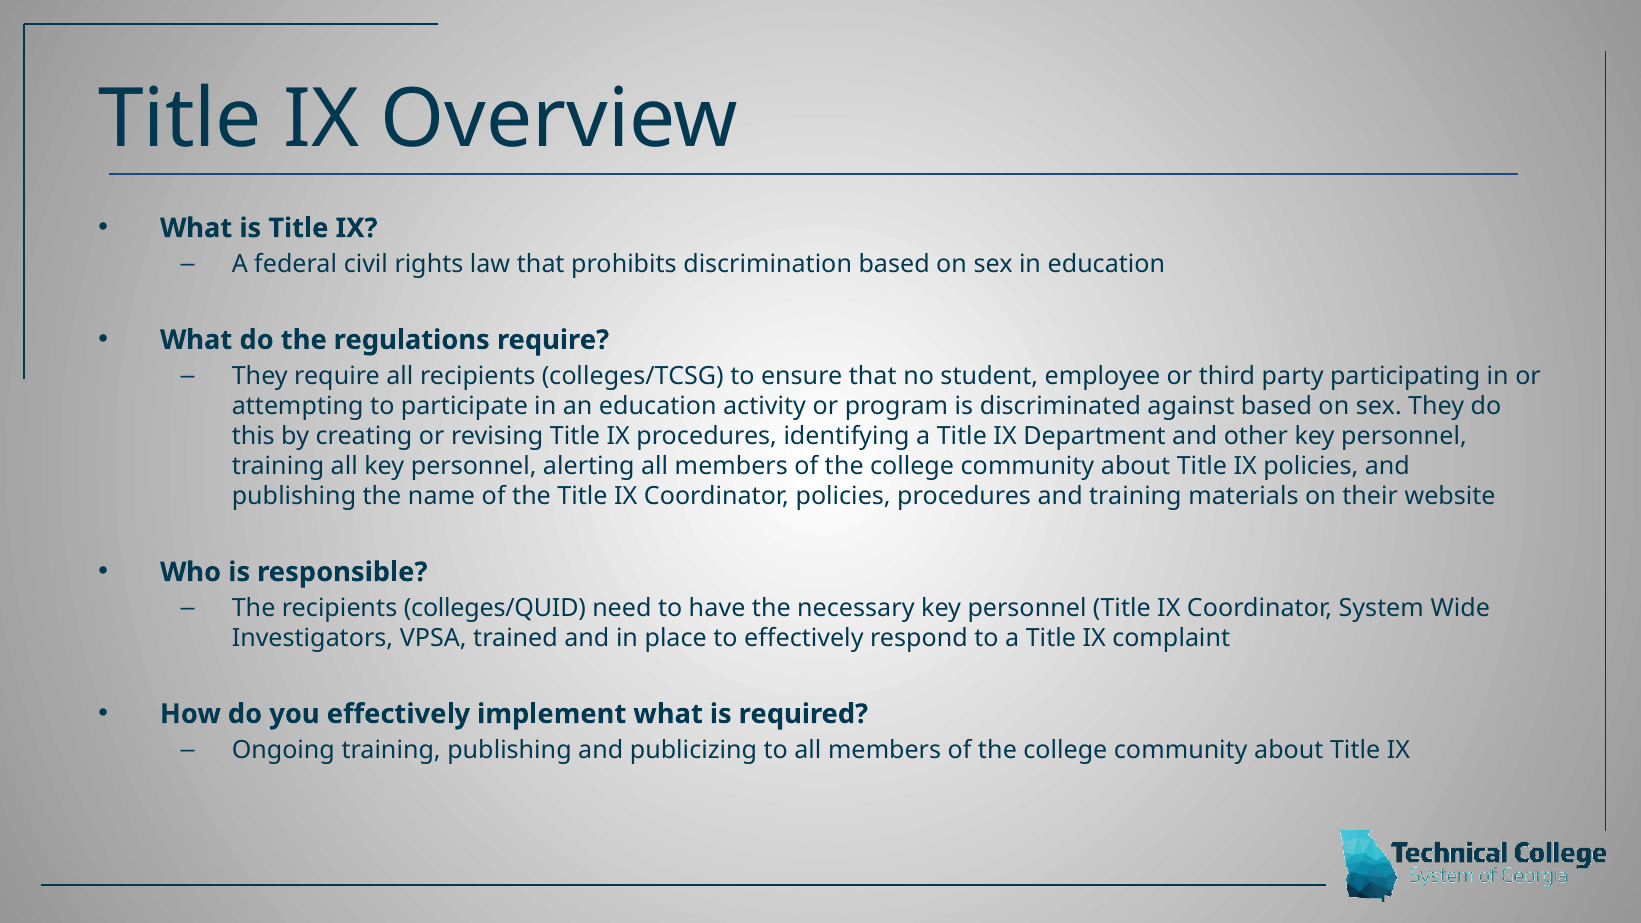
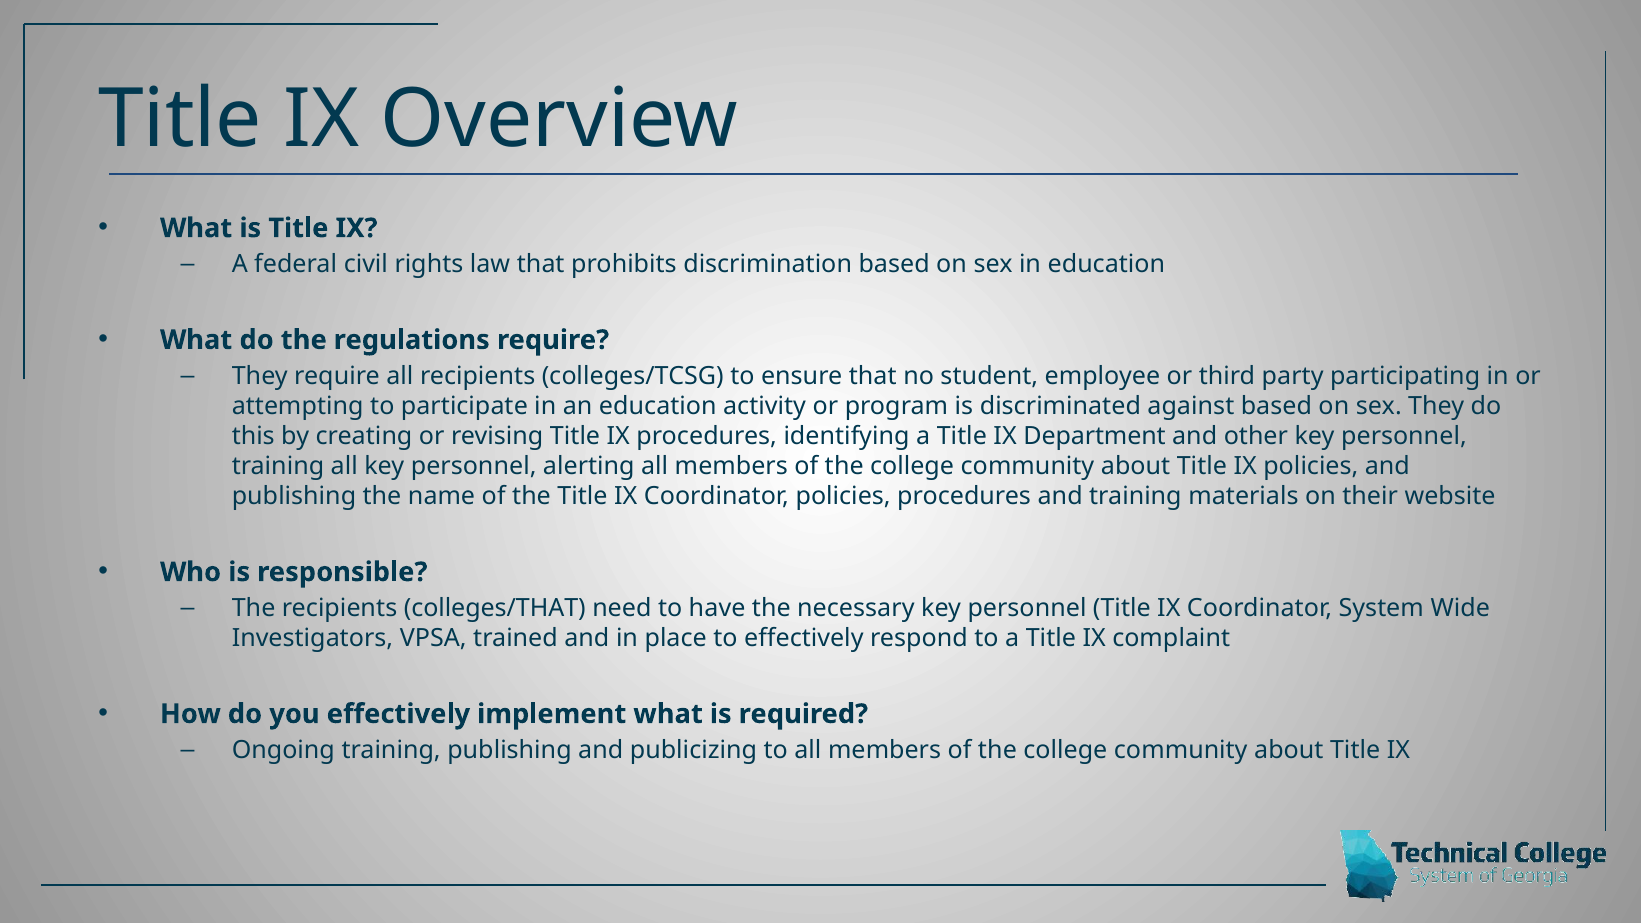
colleges/QUID: colleges/QUID -> colleges/THAT (495, 609)
